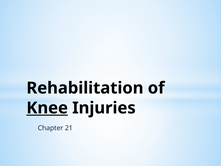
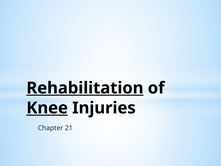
Rehabilitation underline: none -> present (85, 88)
